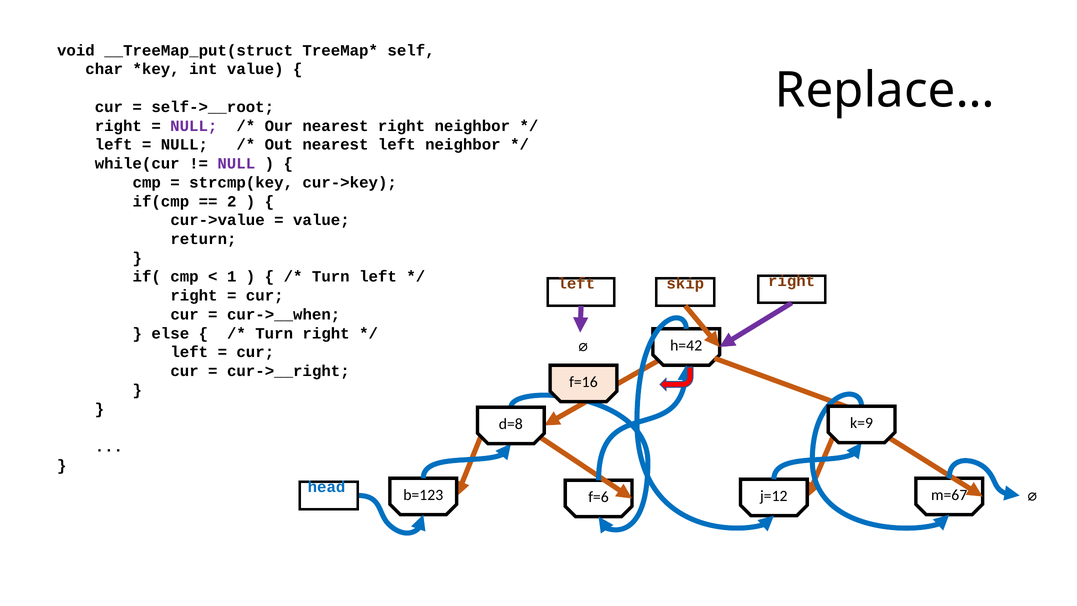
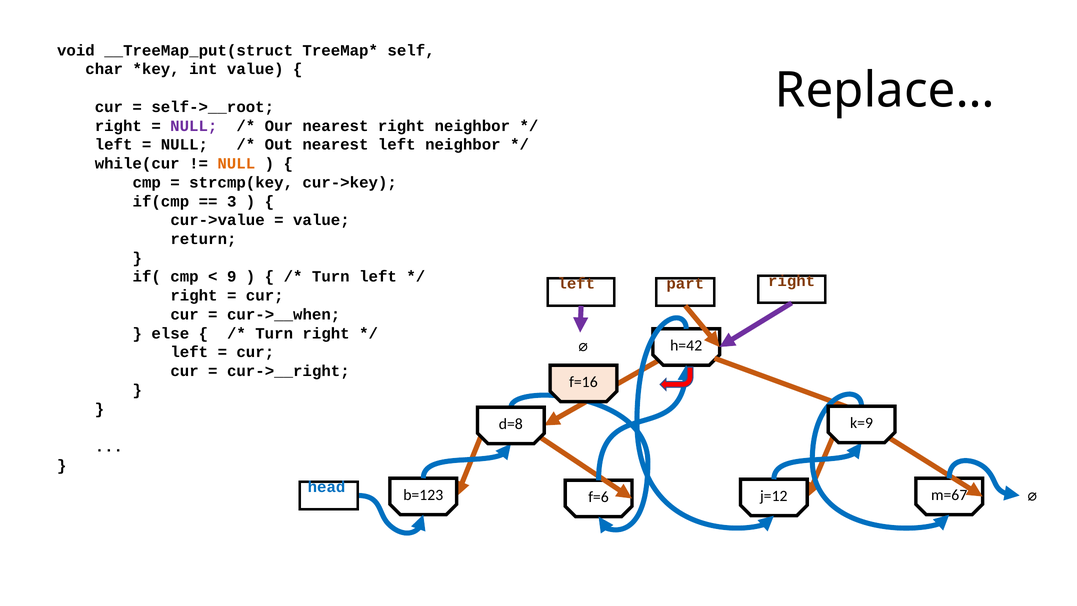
NULL colour: purple -> orange (236, 164)
2: 2 -> 3 (232, 201)
1: 1 -> 9 (232, 277)
skip: skip -> part (685, 284)
